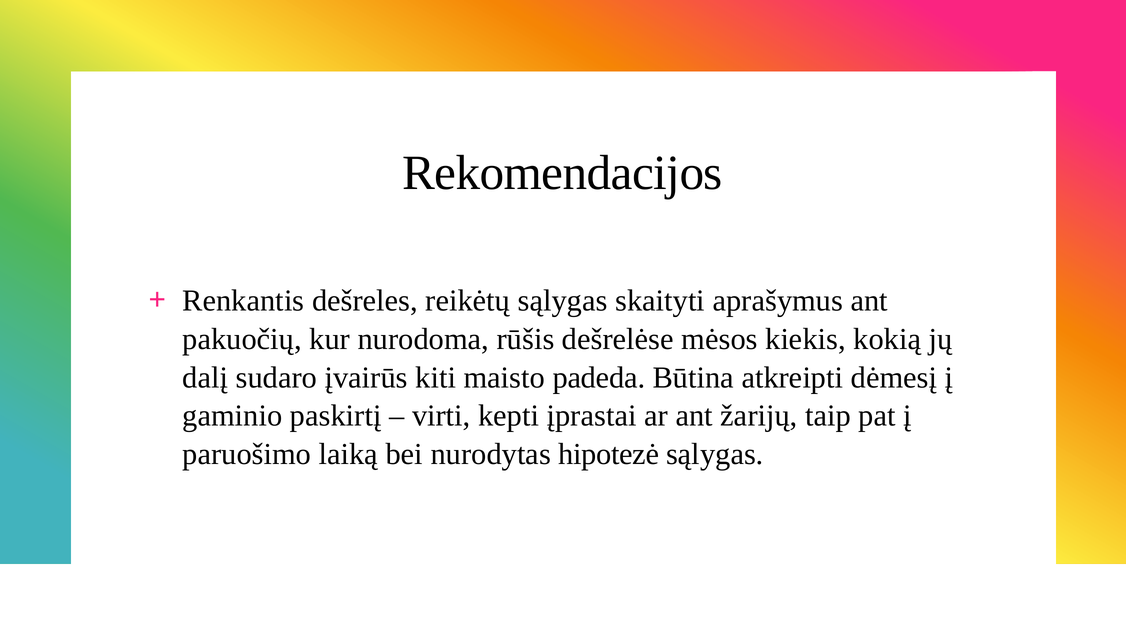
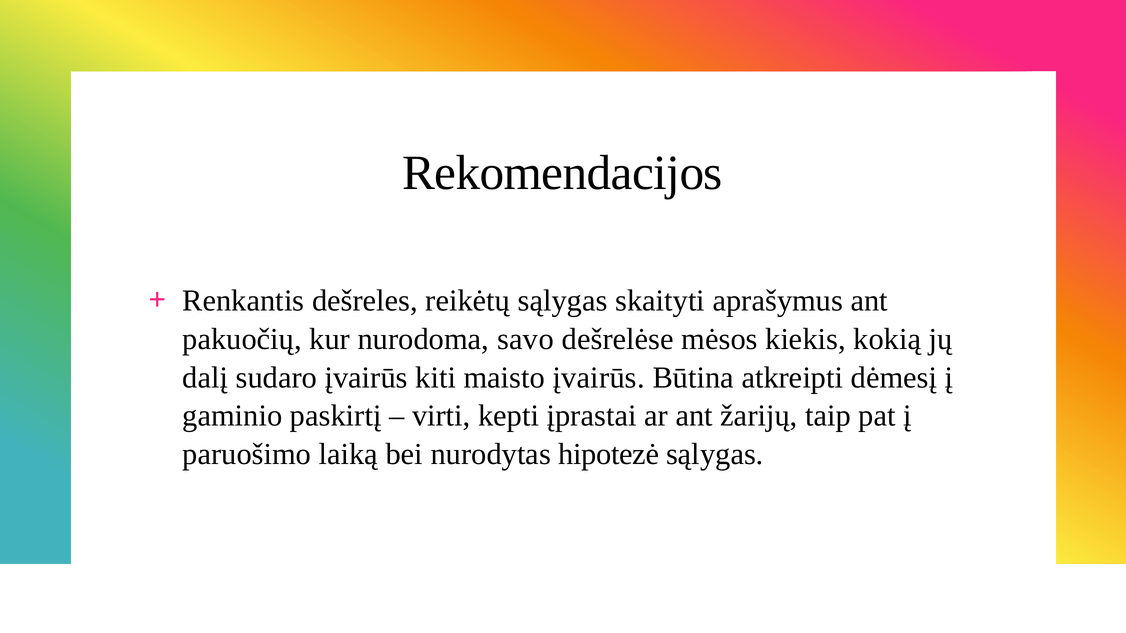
rūšis: rūšis -> savo (525, 339)
maisto padeda: padeda -> įvairūs (599, 378)
